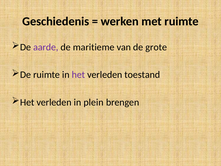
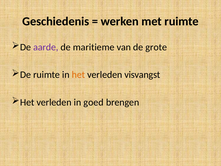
het colour: purple -> orange (78, 75)
toestand: toestand -> visvangst (142, 75)
plein: plein -> goed (94, 102)
